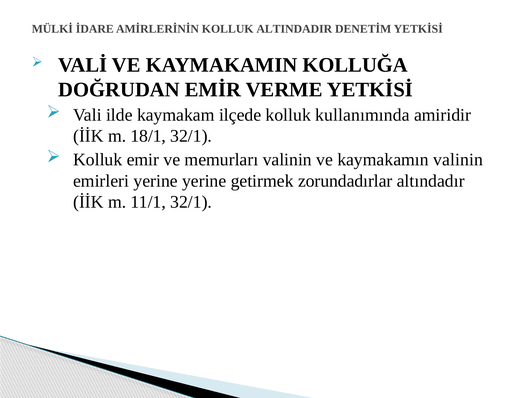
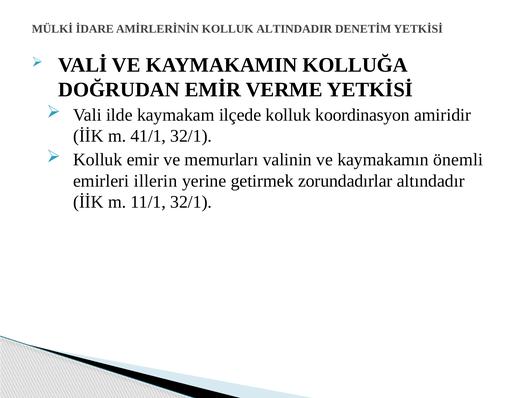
kullanımında: kullanımında -> koordinasyon (363, 115)
18/1: 18/1 -> 41/1 (148, 136)
kaymakamın valinin: valinin -> önemli (458, 160)
emirleri yerine: yerine -> illerin (156, 181)
